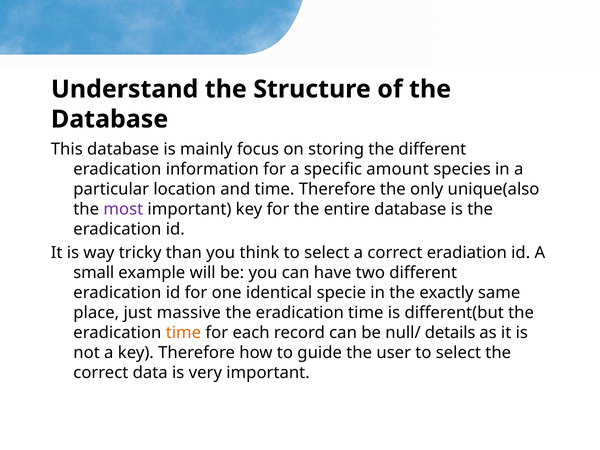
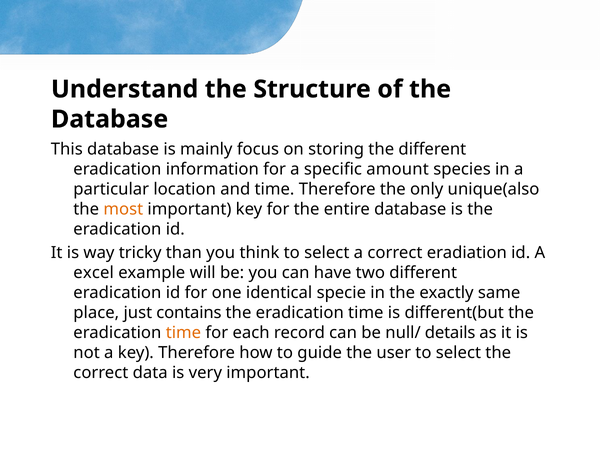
most colour: purple -> orange (123, 209)
small: small -> excel (94, 273)
massive: massive -> contains (189, 313)
